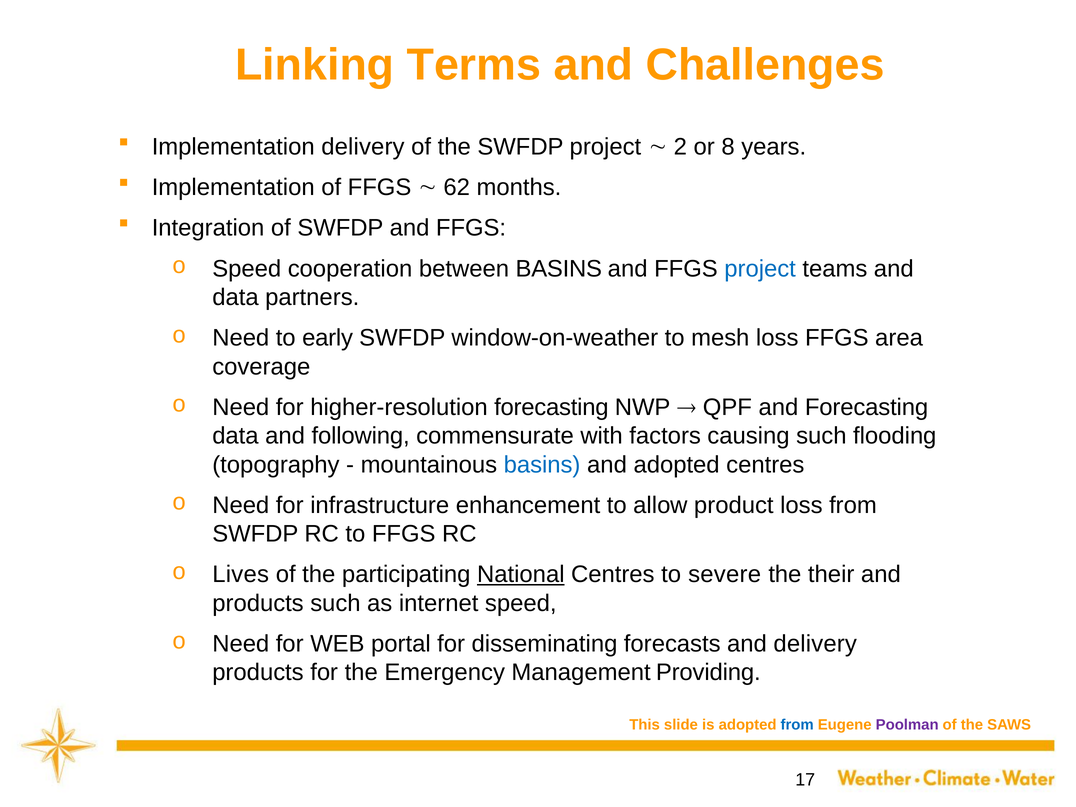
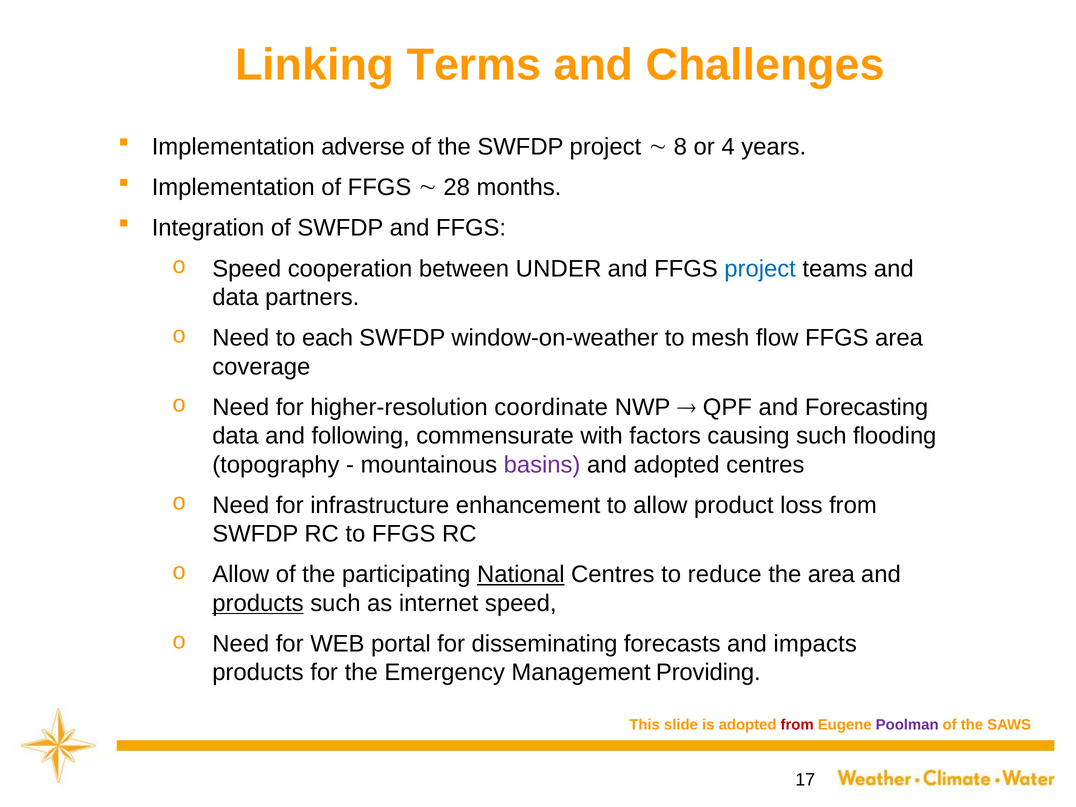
Implementation delivery: delivery -> adverse (363, 147)
2: 2 -> 8 (680, 147)
8: 8 -> 4 (728, 147)
62: 62 -> 28 (457, 187)
between BASINS: BASINS -> UNDER (559, 269)
early: early -> each (328, 338)
mesh loss: loss -> flow (777, 338)
higher-resolution forecasting: forecasting -> coordinate (551, 407)
basins colour: blue -> purple (542, 465)
Lives: Lives -> Allow (241, 575)
severe: severe -> reduce (725, 575)
the their: their -> area (831, 575)
products underline: none -> present (258, 603)
and delivery: delivery -> impacts (815, 644)
from colour: blue -> red (797, 725)
